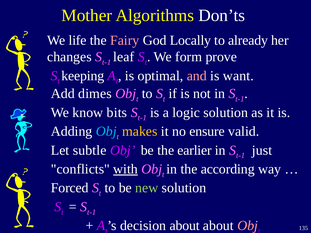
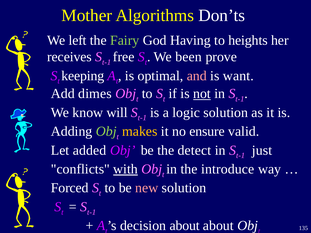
life: life -> left (78, 40)
Fairy colour: pink -> light green (125, 40)
Locally: Locally -> Having (190, 40)
already: already -> heights (248, 40)
changes: changes -> receives (69, 57)
leaf: leaf -> free (124, 57)
form: form -> been (189, 57)
not underline: none -> present (202, 94)
bits: bits -> will (117, 113)
Obj colour: light blue -> light green (106, 131)
subtle: subtle -> added (90, 150)
earlier: earlier -> detect (194, 150)
according: according -> introduce (228, 169)
new colour: light green -> pink (147, 188)
Obj colour: pink -> white (248, 226)
